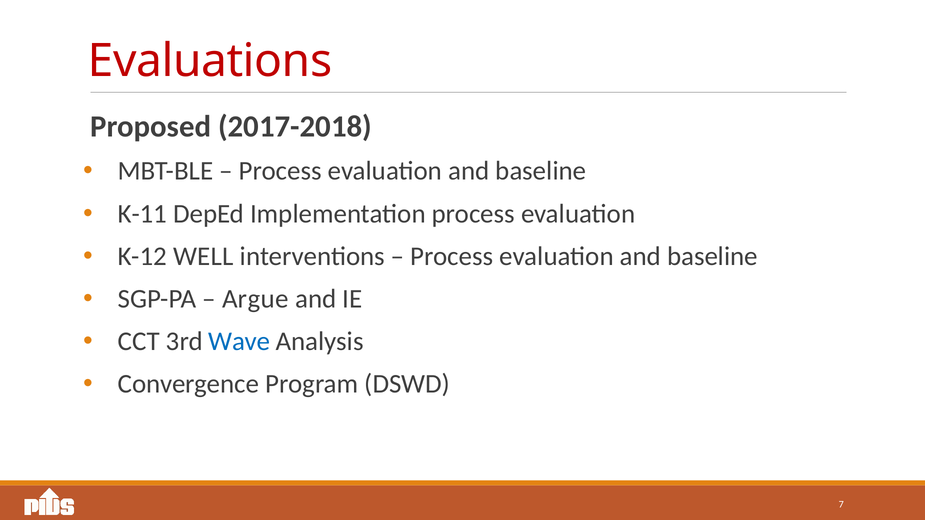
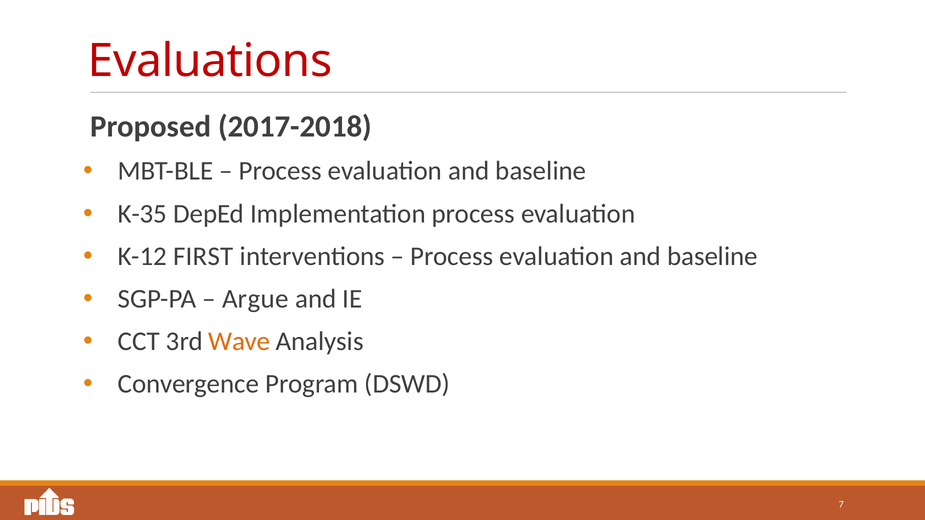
K-11: K-11 -> K-35 (143, 214)
WELL: WELL -> FIRST (203, 256)
Wave colour: blue -> orange (239, 342)
